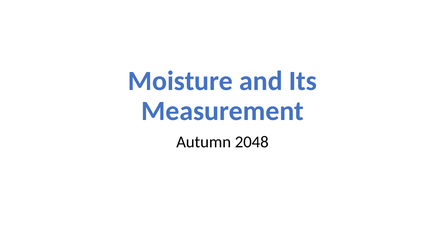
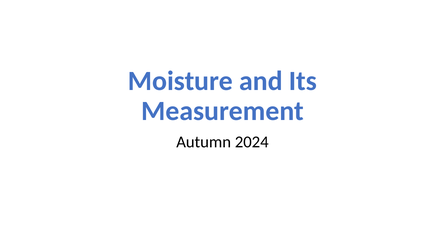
2048: 2048 -> 2024 (252, 142)
